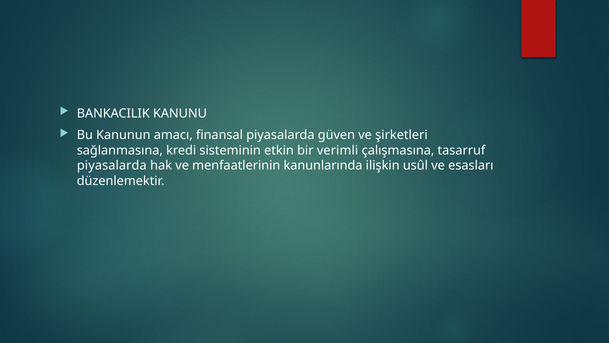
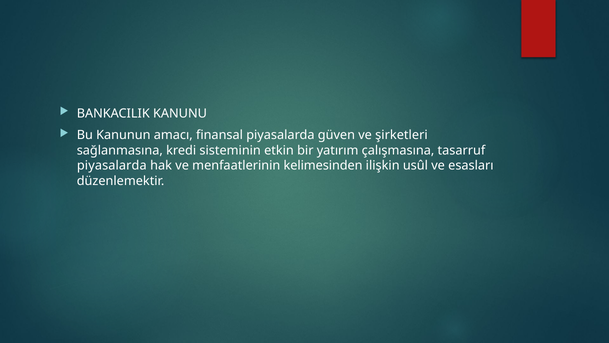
verimli: verimli -> yatırım (338, 150)
kanunlarında: kanunlarında -> kelimesinden (323, 165)
